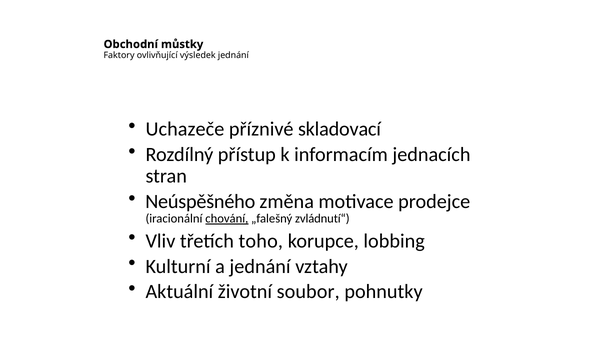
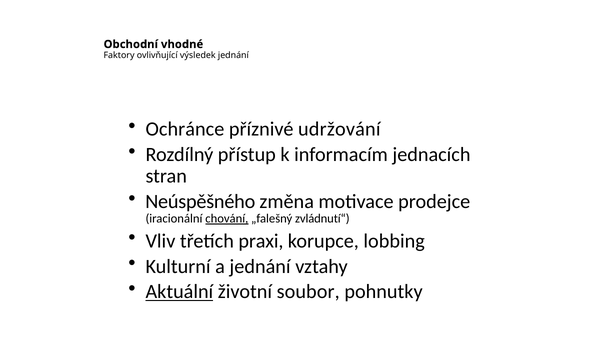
můstky: můstky -> vhodné (182, 44)
Uchazeče: Uchazeče -> Ochránce (185, 129)
skladovací: skladovací -> udržování (339, 129)
toho: toho -> praxi (261, 241)
Aktuální underline: none -> present (179, 292)
